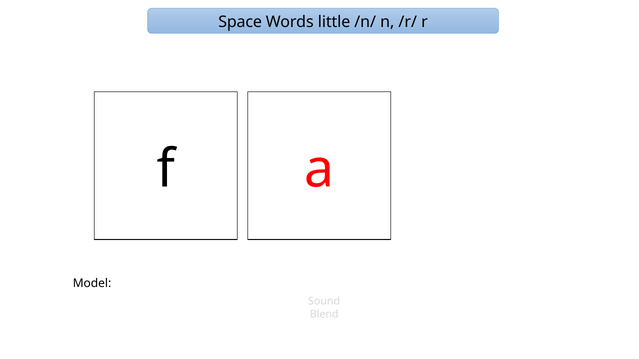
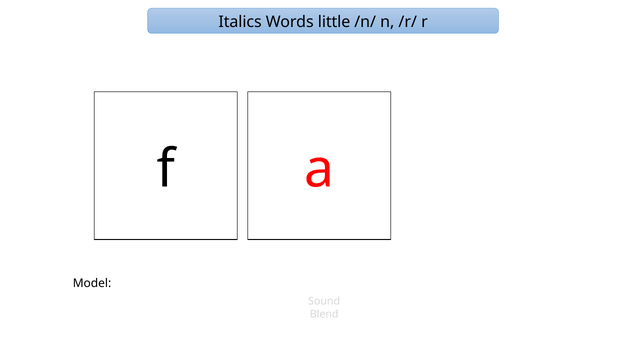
Space: Space -> Italics (240, 22)
